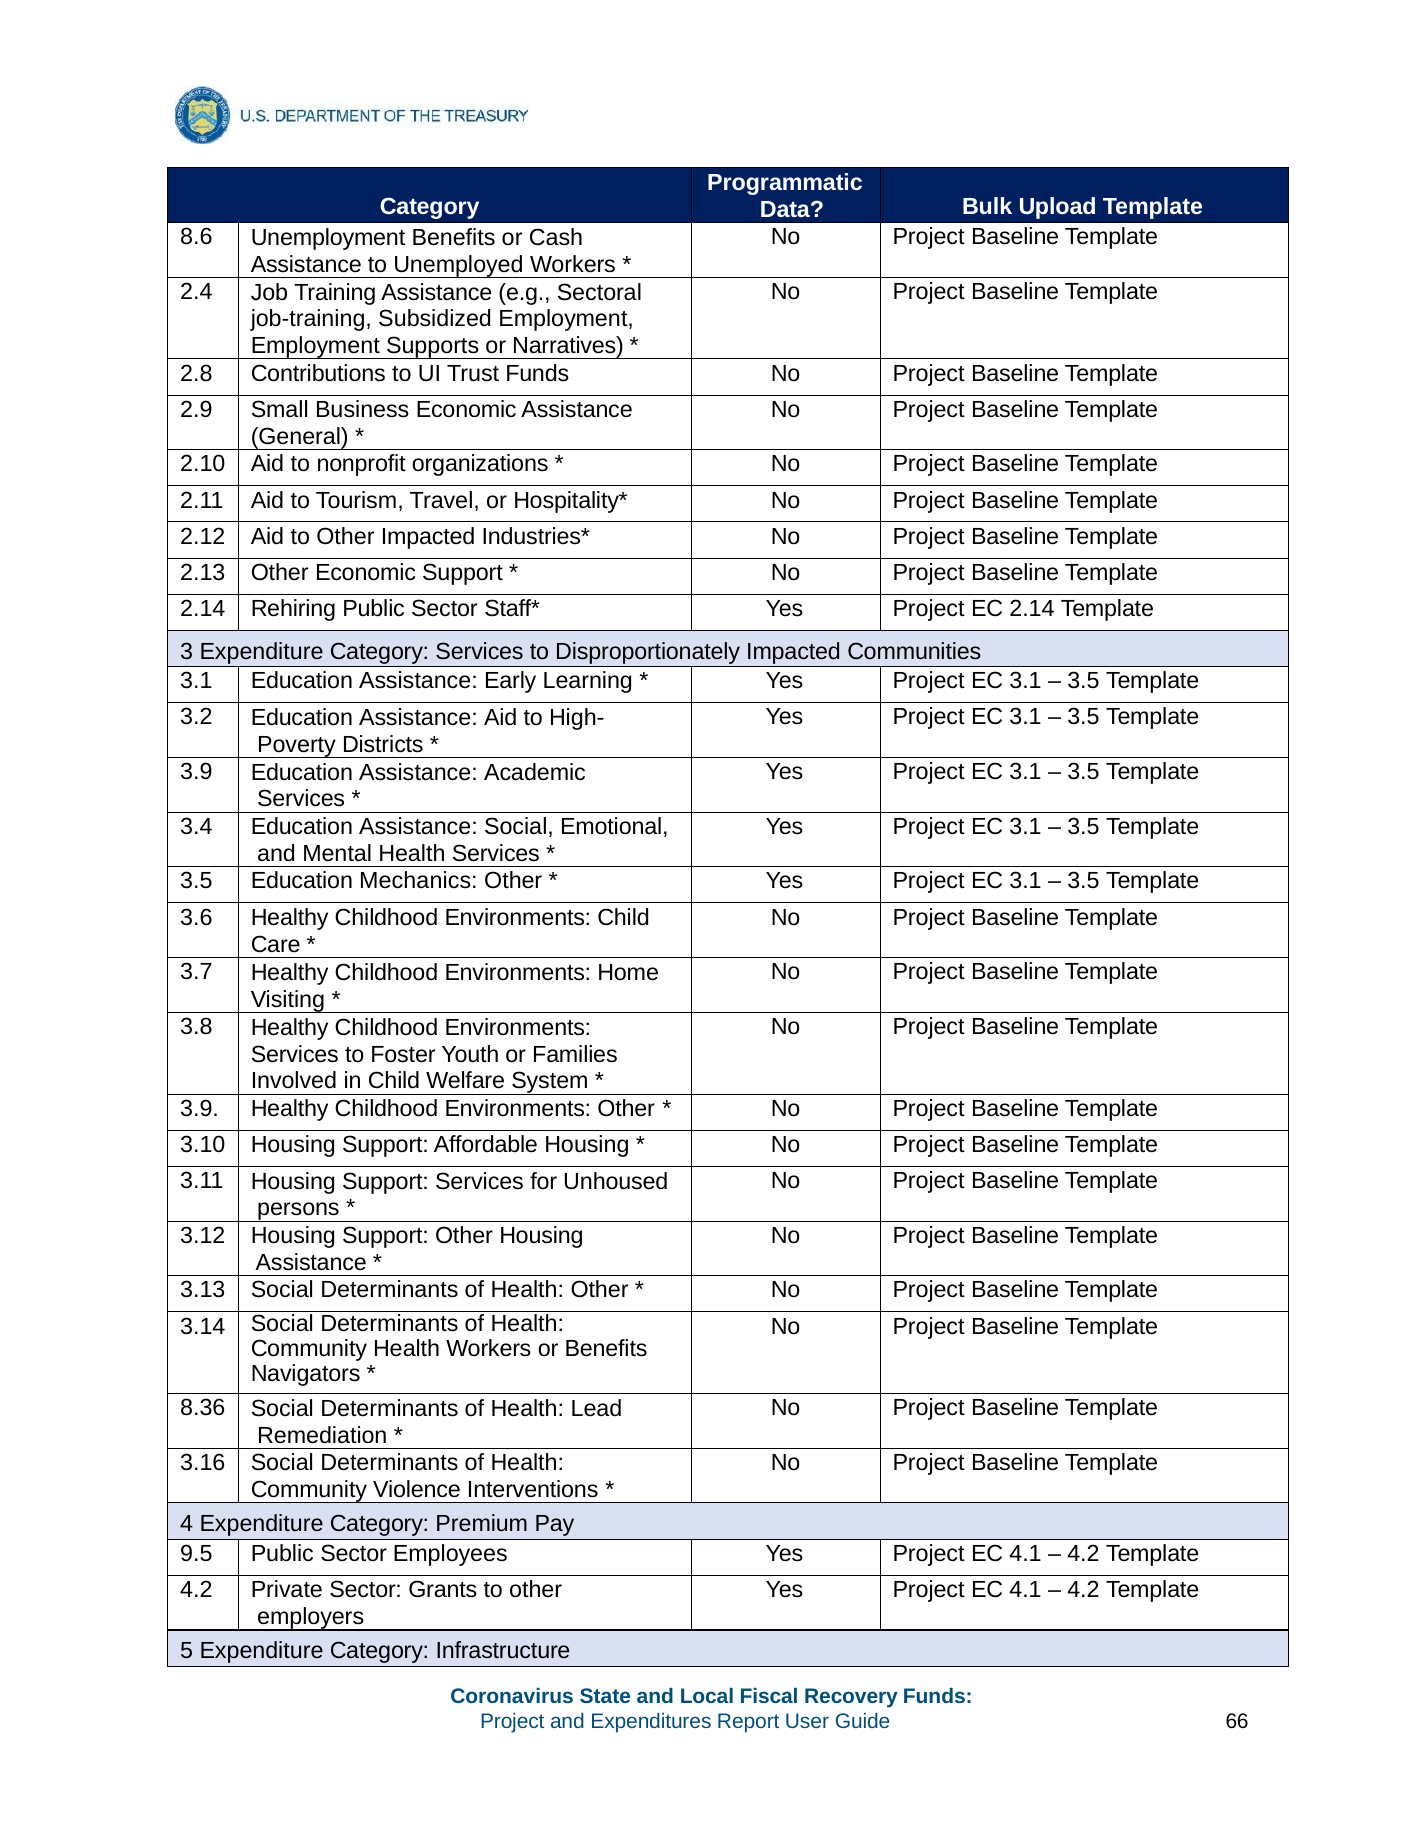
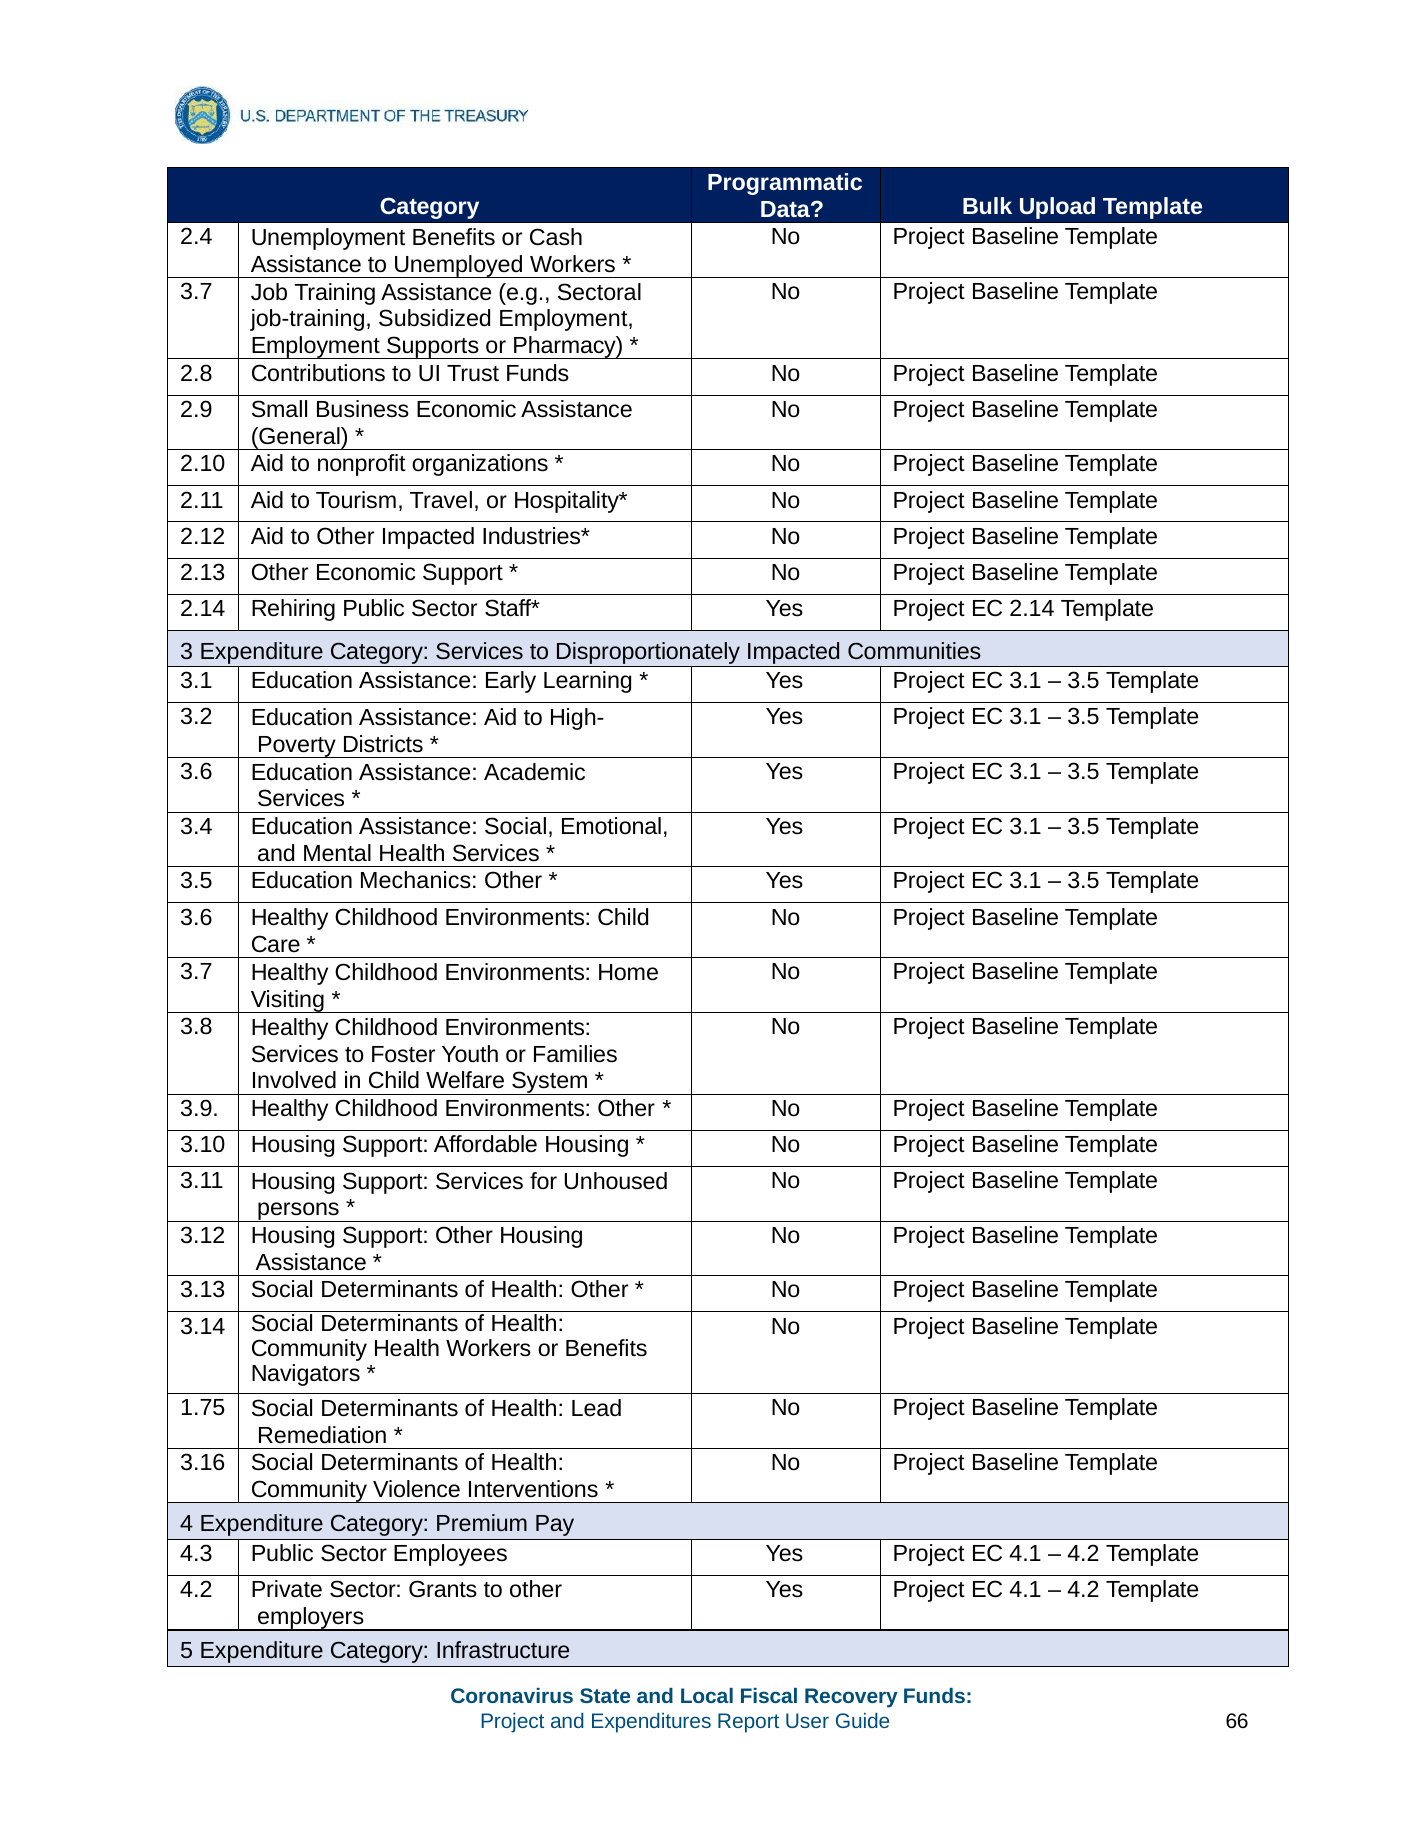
8.6: 8.6 -> 2.4 (196, 237)
2.4: 2.4 -> 3.7 (196, 292)
Narratives: Narratives -> Pharmacy (568, 346)
3.9: 3.9 -> 3.6 (196, 771)
8.36: 8.36 -> 1.75 (203, 1407)
9.5: 9.5 -> 4.3 (196, 1553)
